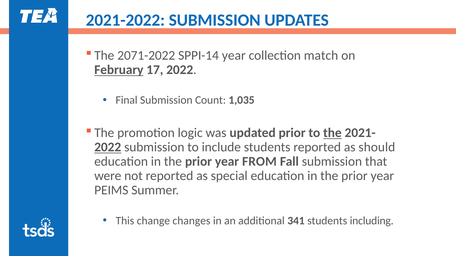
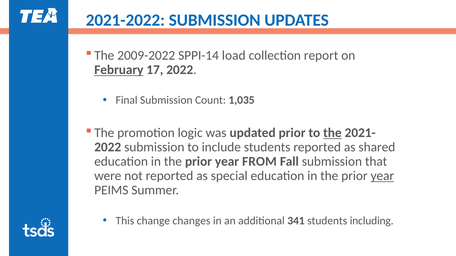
2071-2022: 2071-2022 -> 2009-2022 (146, 56)
SPPI-14 year: year -> load (234, 56)
match: match -> report (321, 56)
2022 underline: present -> none (108, 148)
should: should -> shared (377, 148)
year underline: none -> present (382, 176)
